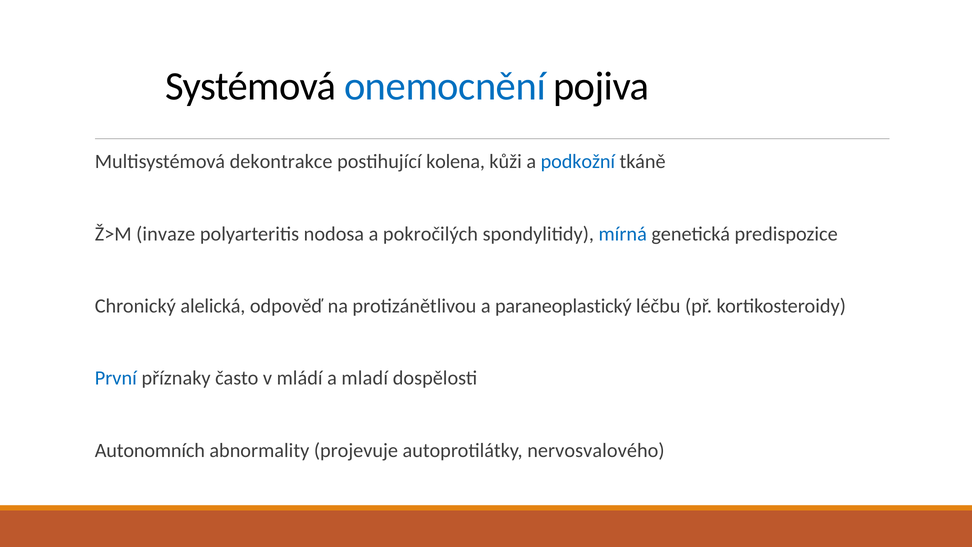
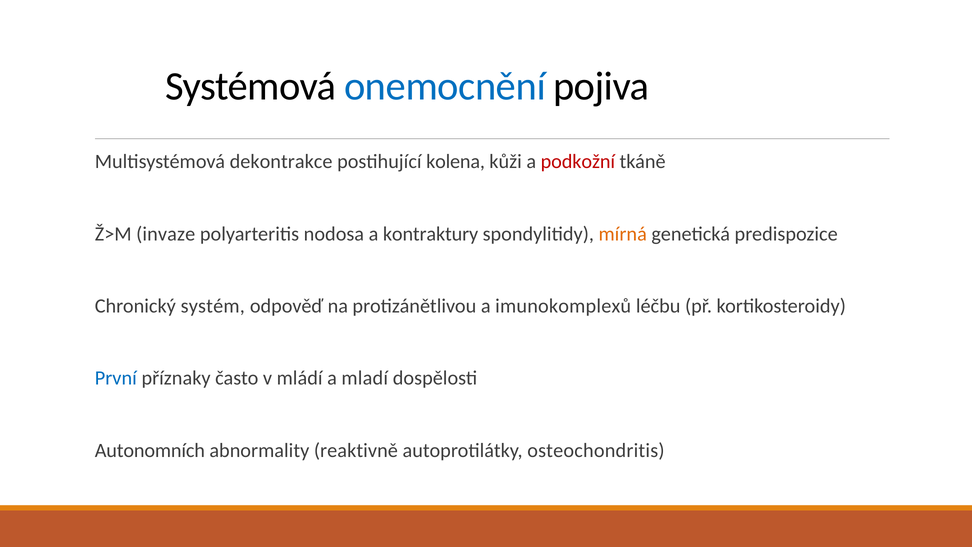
podkožní colour: blue -> red (578, 162)
pokročilých: pokročilých -> kontraktury (431, 234)
mírná colour: blue -> orange (623, 234)
alelická: alelická -> systém (213, 306)
paraneoplastický: paraneoplastický -> imunokomplexů (563, 306)
projevuje: projevuje -> reaktivně (356, 450)
nervosvalového: nervosvalového -> osteochondritis (596, 450)
